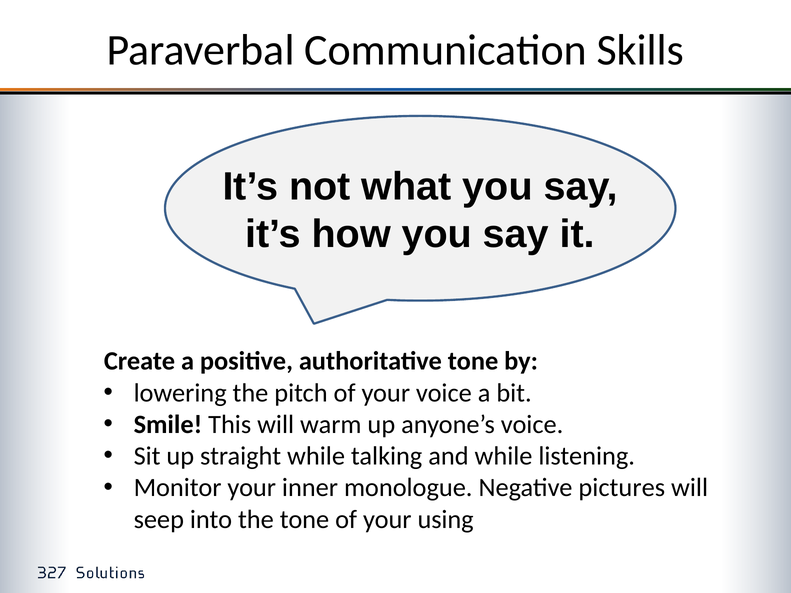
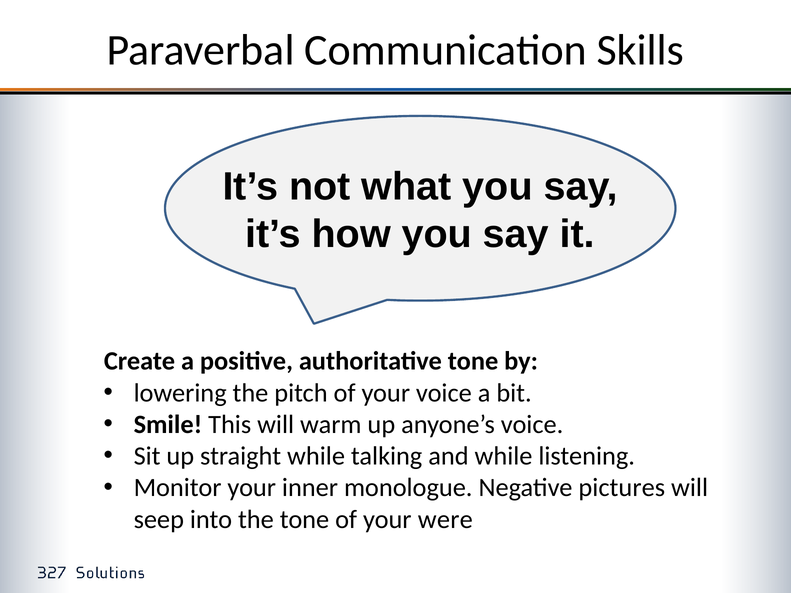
using: using -> were (445, 520)
